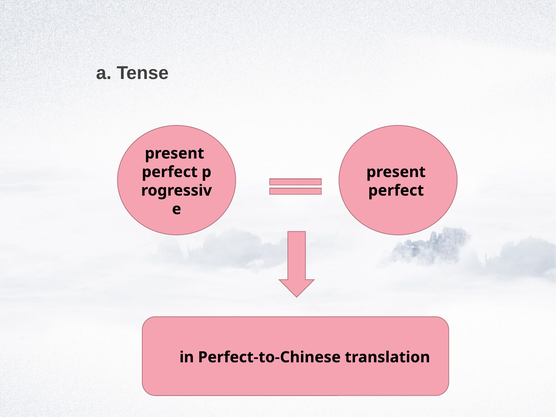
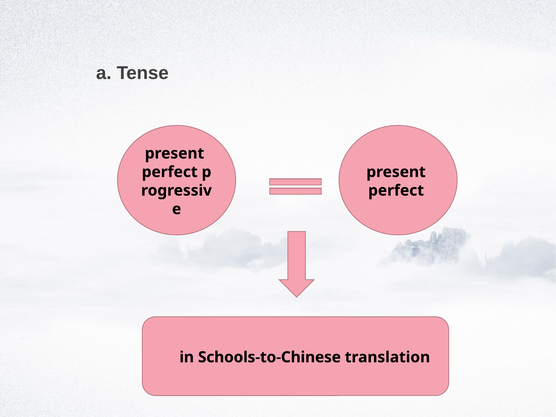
Perfect-to-Chinese: Perfect-to-Chinese -> Schools-to-Chinese (269, 357)
